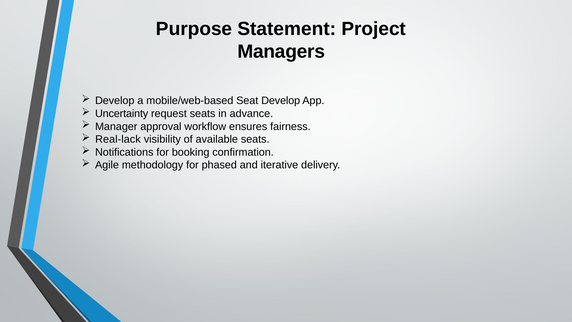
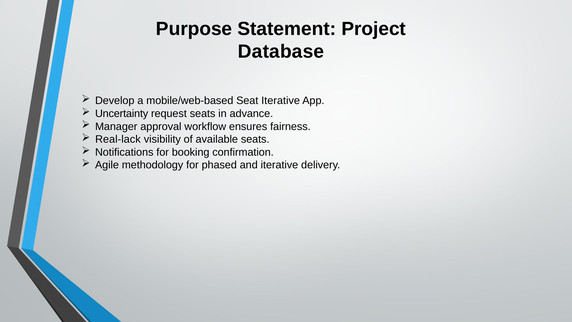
Managers: Managers -> Database (281, 52)
Seat Develop: Develop -> Iterative (281, 101)
